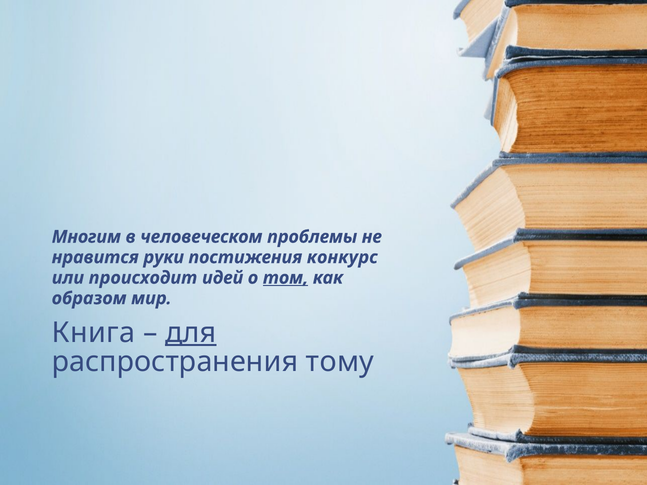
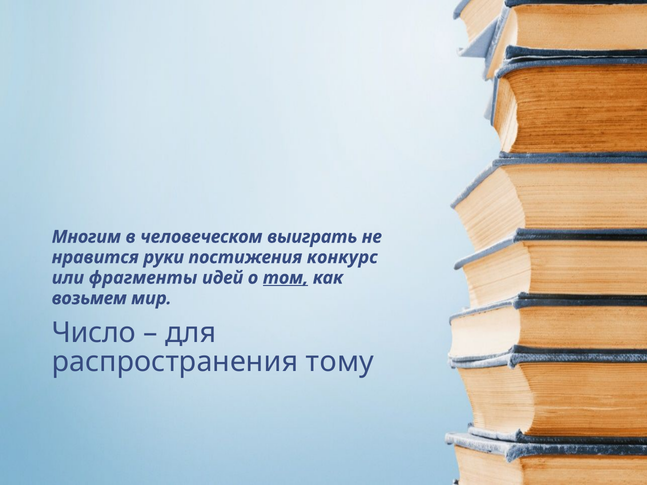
проблемы: проблемы -> выиграть (312, 237)
происходит: происходит -> фрагменты (143, 278)
образом: образом -> возьмем (89, 298)
Книга: Книга -> Число (94, 333)
для underline: present -> none (191, 333)
